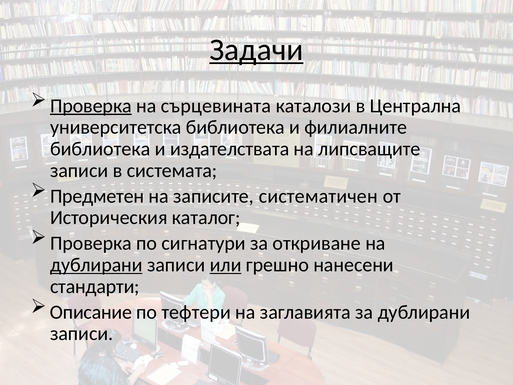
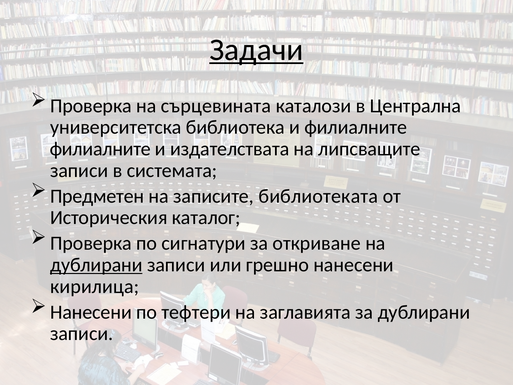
Проверка underline: present -> none (91, 106)
библиотека: библиотека -> филиалните (100, 149)
систематичен: систематичен -> библиотеката (318, 196)
или underline: present -> none (226, 265)
стандарти: стандарти -> кирилица (95, 286)
Описание: Описание -> Нанесени (91, 312)
